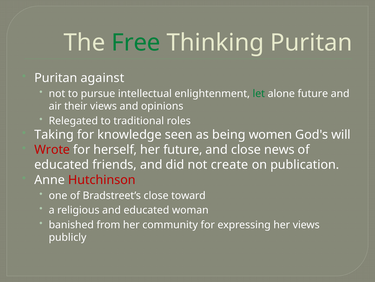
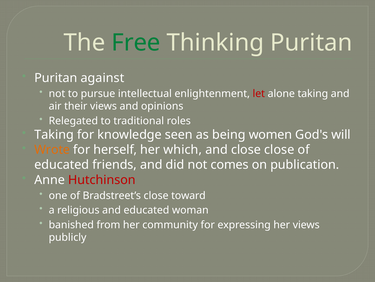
let colour: green -> red (259, 93)
alone future: future -> taking (313, 93)
Wrote colour: red -> orange (52, 149)
her future: future -> which (183, 149)
close news: news -> close (279, 149)
create: create -> comes (230, 164)
